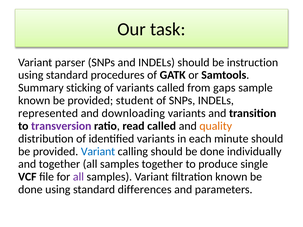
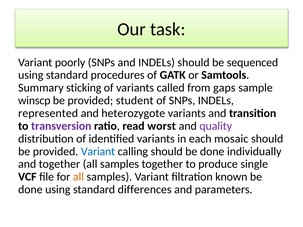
parser: parser -> poorly (70, 62)
instruction: instruction -> sequenced (253, 62)
known: known -> winscp (34, 101)
downloading: downloading -> heterozygote (133, 113)
read called: called -> worst (162, 126)
quality colour: orange -> purple (216, 126)
minute: minute -> mosaic (231, 139)
all colour: purple -> orange (78, 177)
